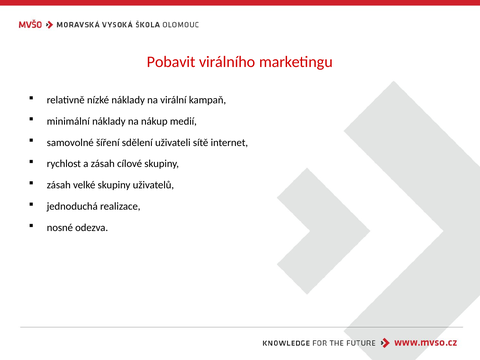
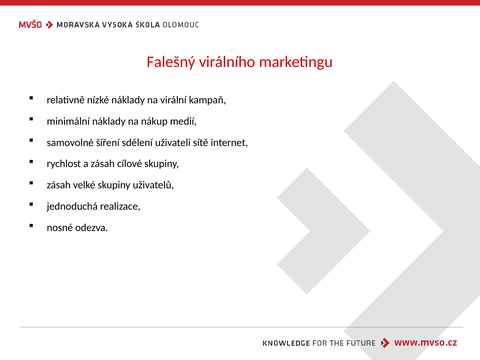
Pobavit: Pobavit -> Falešný (171, 62)
